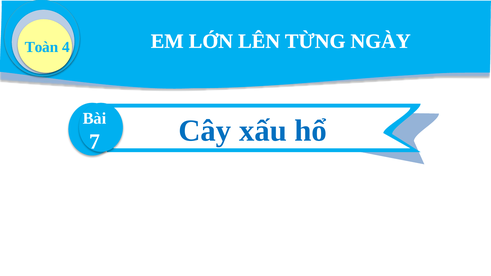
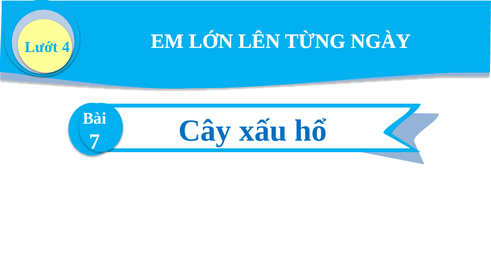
Toàn: Toàn -> Lướt (41, 47)
